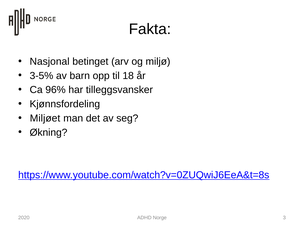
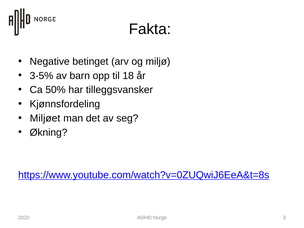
Nasjonal: Nasjonal -> Negative (50, 62)
96%: 96% -> 50% (56, 90)
